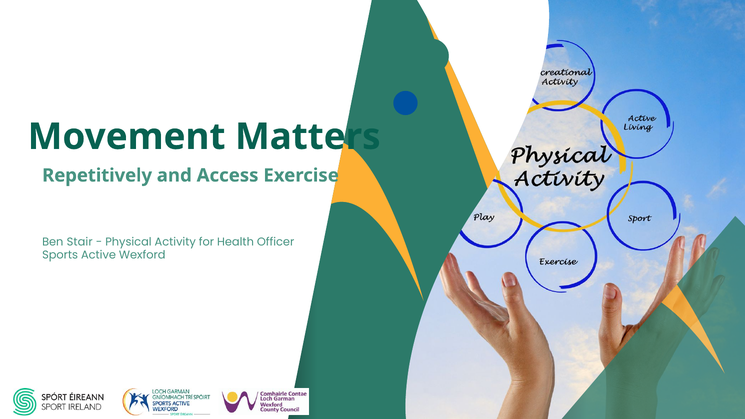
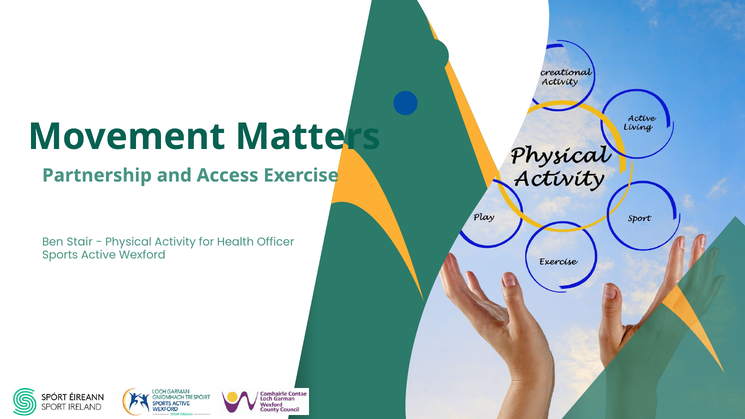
Repetitively: Repetitively -> Partnership (97, 175)
